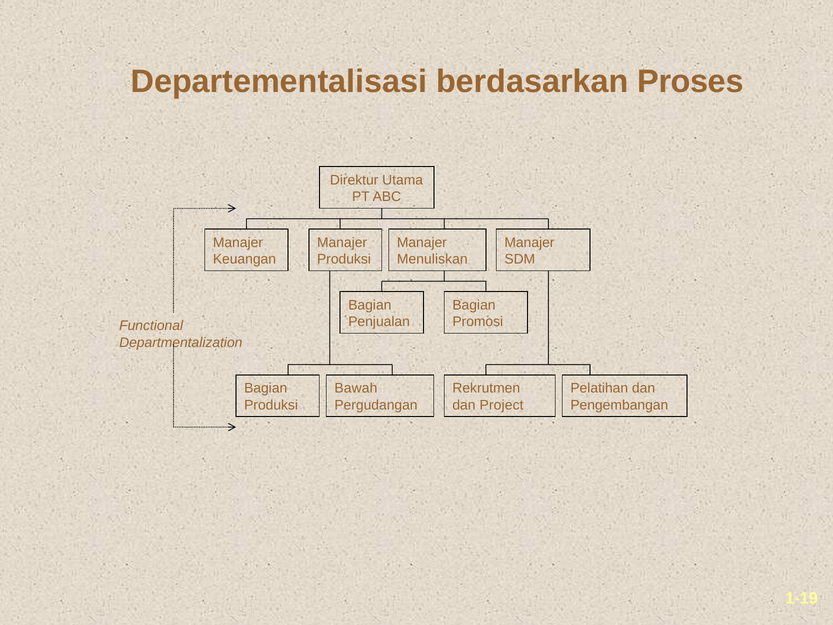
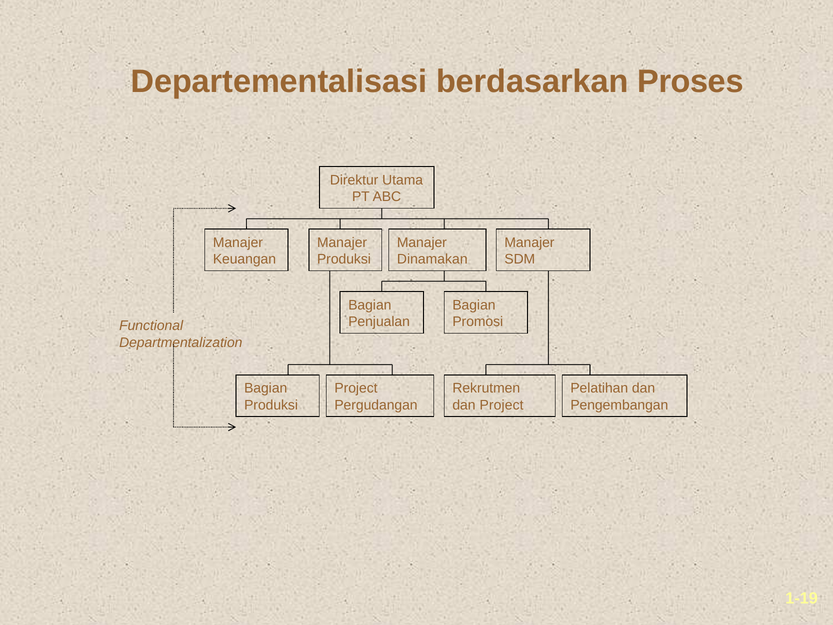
Menuliskan: Menuliskan -> Dinamakan (432, 259)
Bawah: Bawah -> Project (356, 388)
